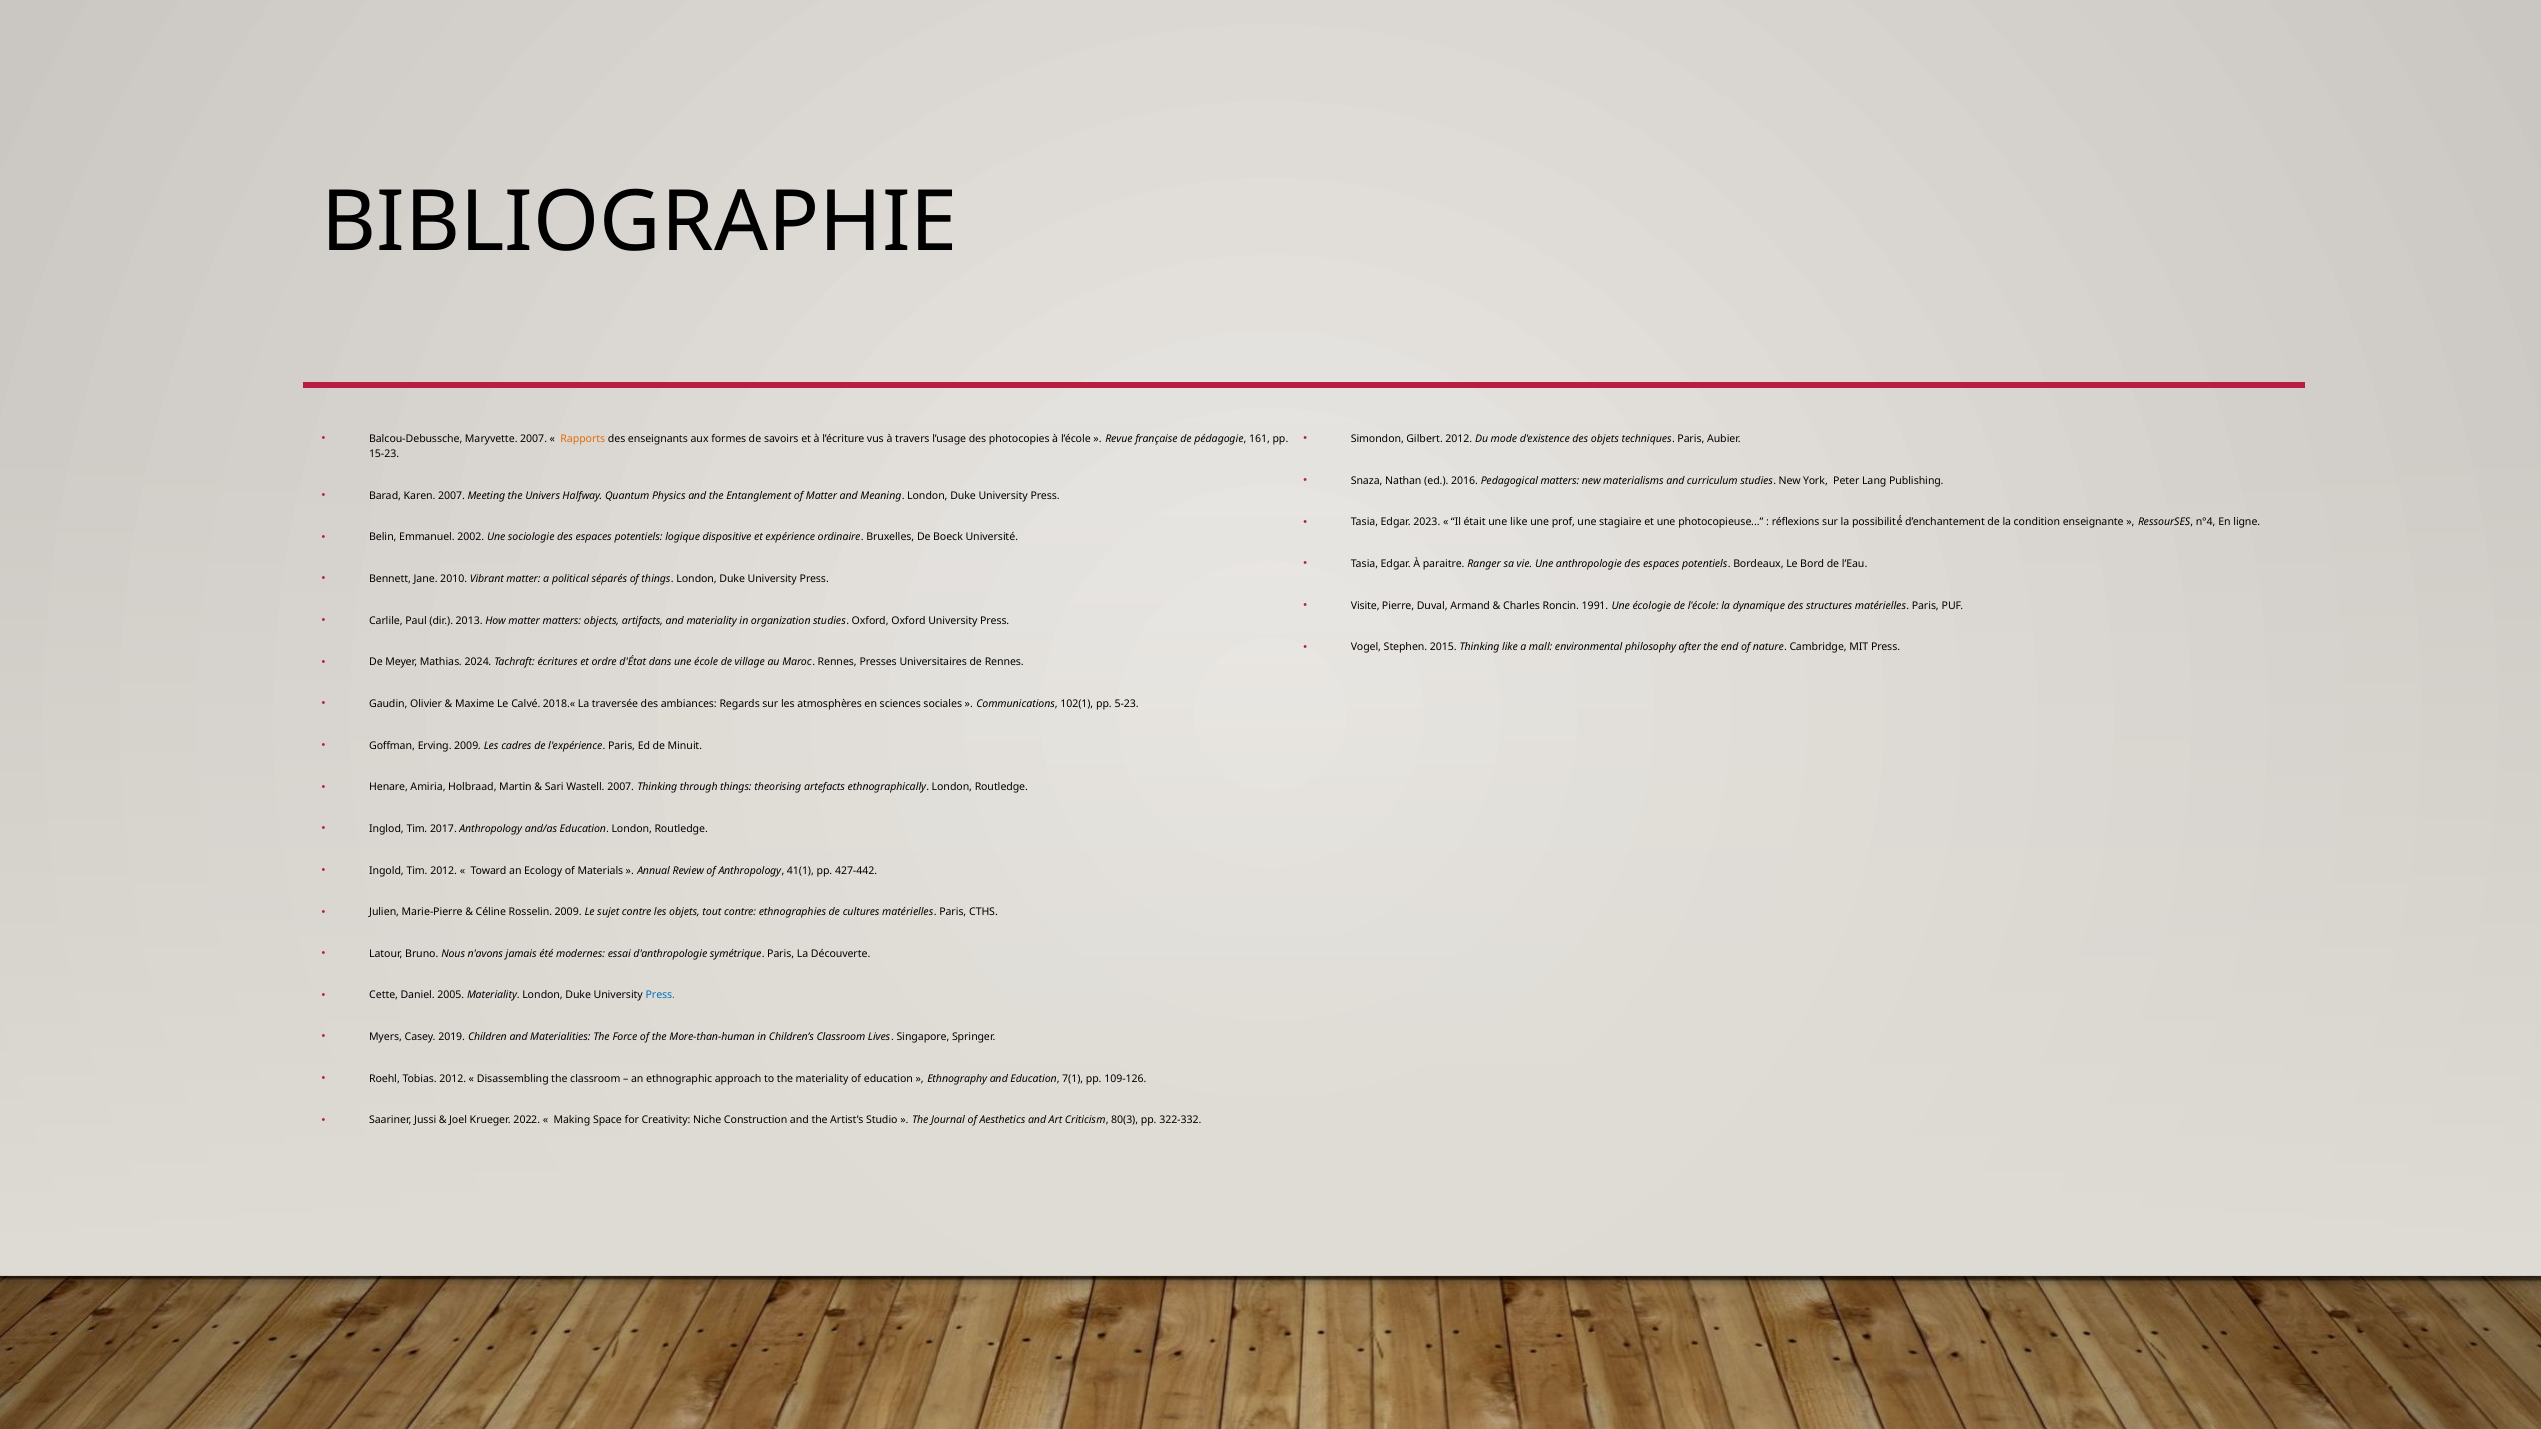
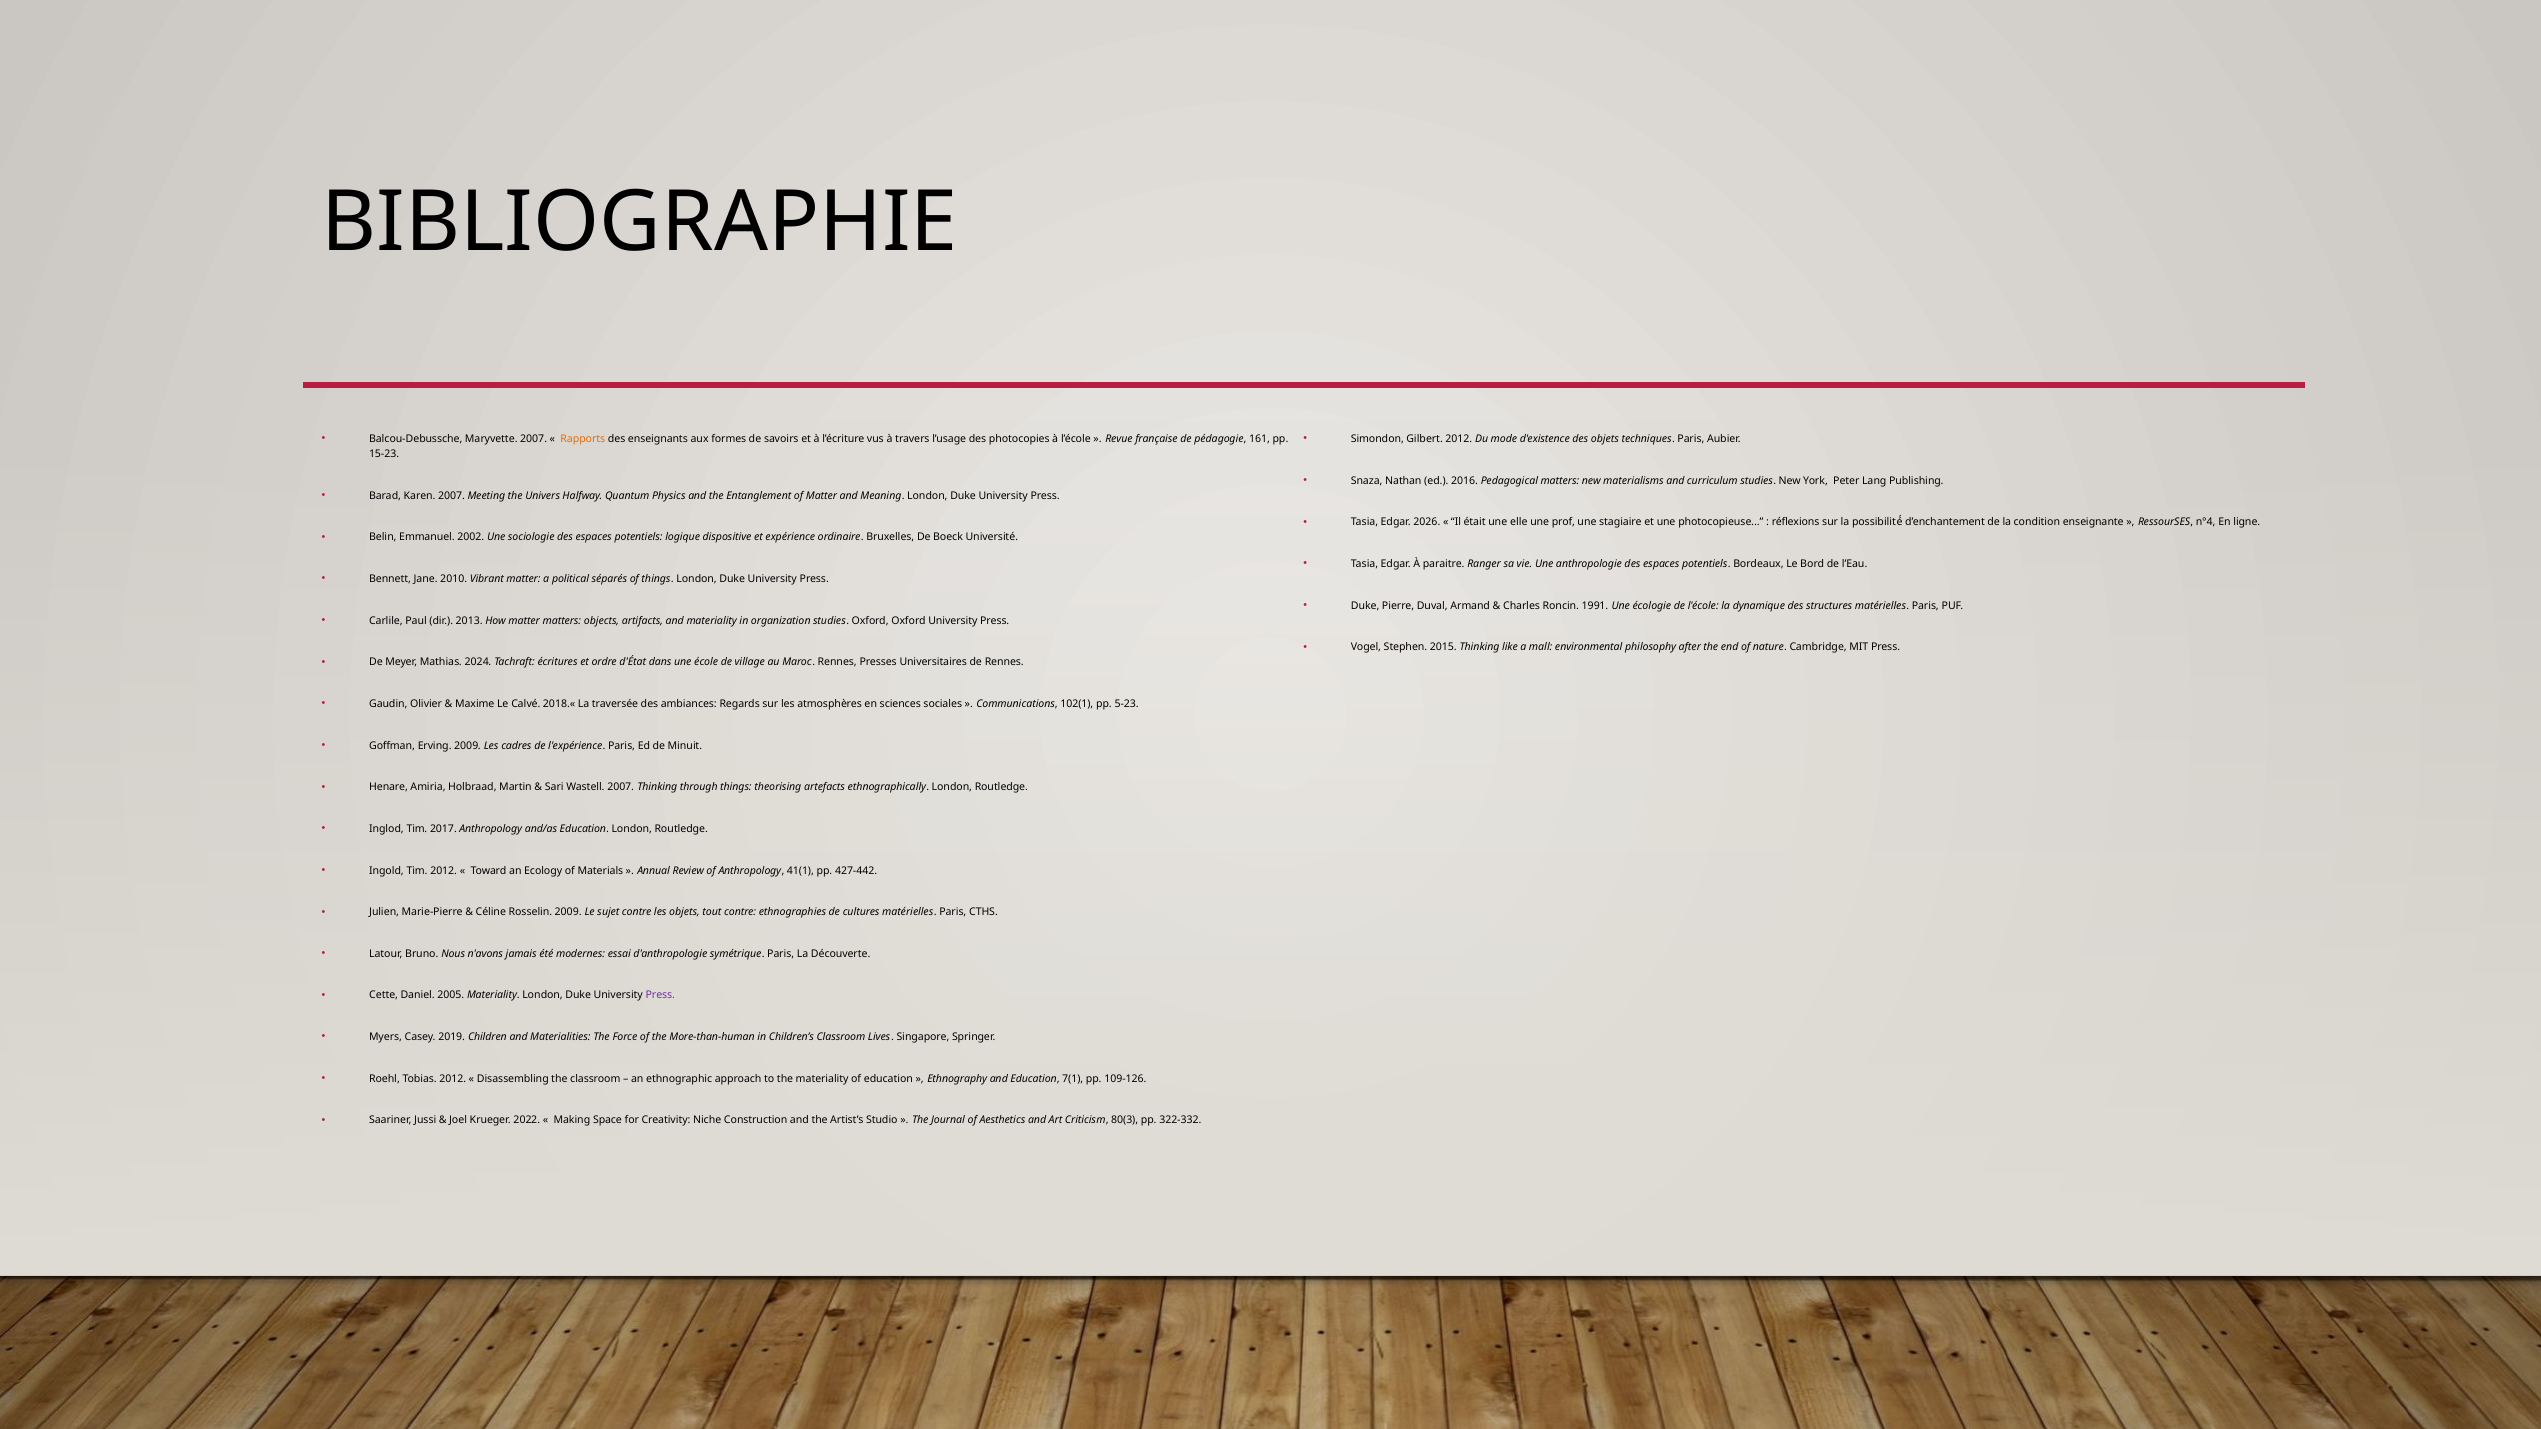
2023: 2023 -> 2026 (1427, 522)
une like: like -> elle (1519, 522)
Visite: Visite -> Duke (1365, 606)
Press colour: blue -> purple (660, 996)
